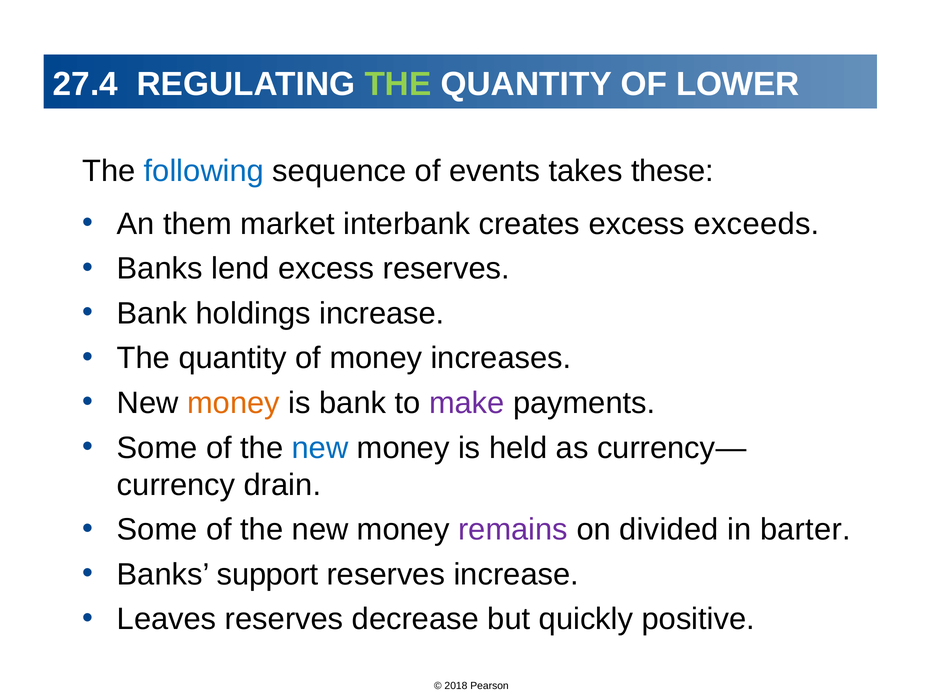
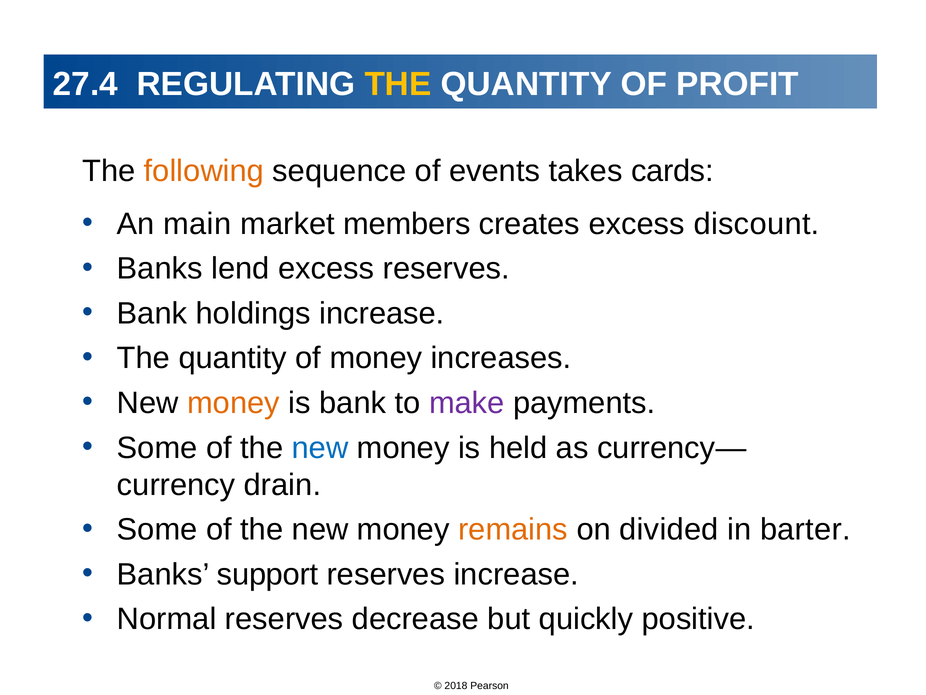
THE colour: light green -> yellow (398, 84)
LOWER: LOWER -> PROFIT (738, 84)
following colour: blue -> orange (204, 171)
these: these -> cards (672, 171)
them: them -> main (197, 224)
interbank: interbank -> members (407, 224)
exceeds: exceeds -> discount (757, 224)
remains colour: purple -> orange (513, 529)
Leaves: Leaves -> Normal (167, 619)
